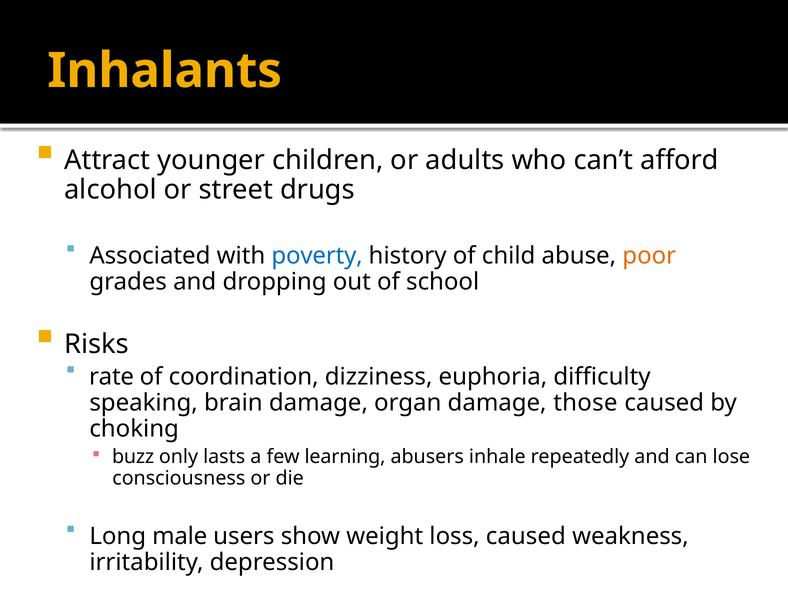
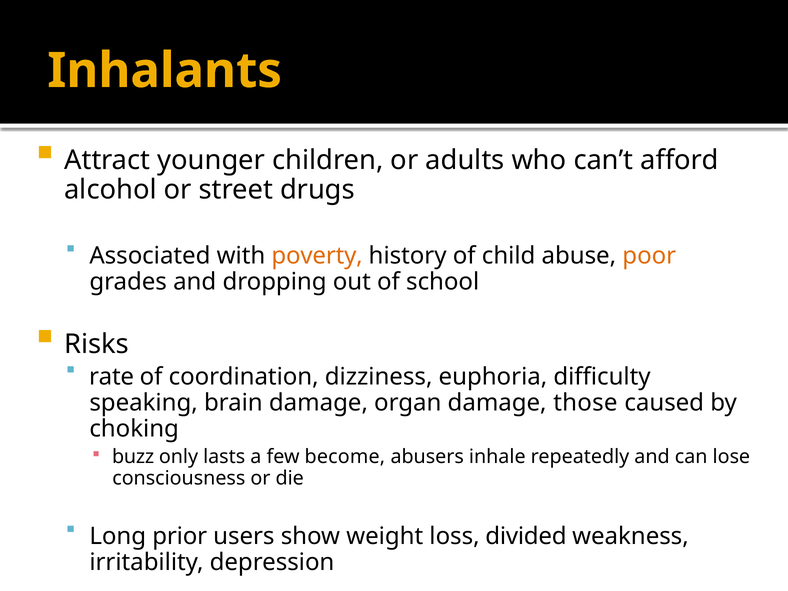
poverty colour: blue -> orange (317, 256)
learning: learning -> become (345, 457)
male: male -> prior (180, 536)
loss caused: caused -> divided (526, 536)
